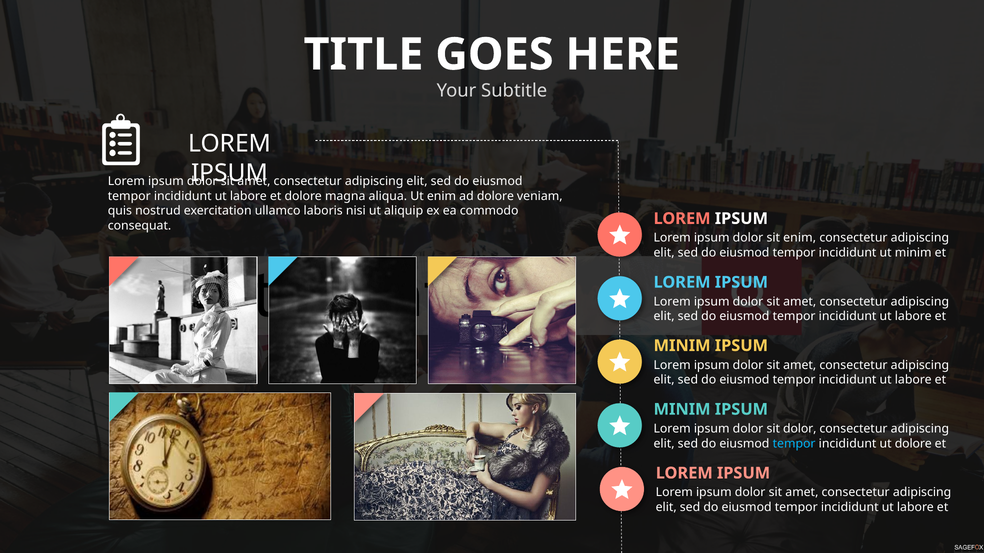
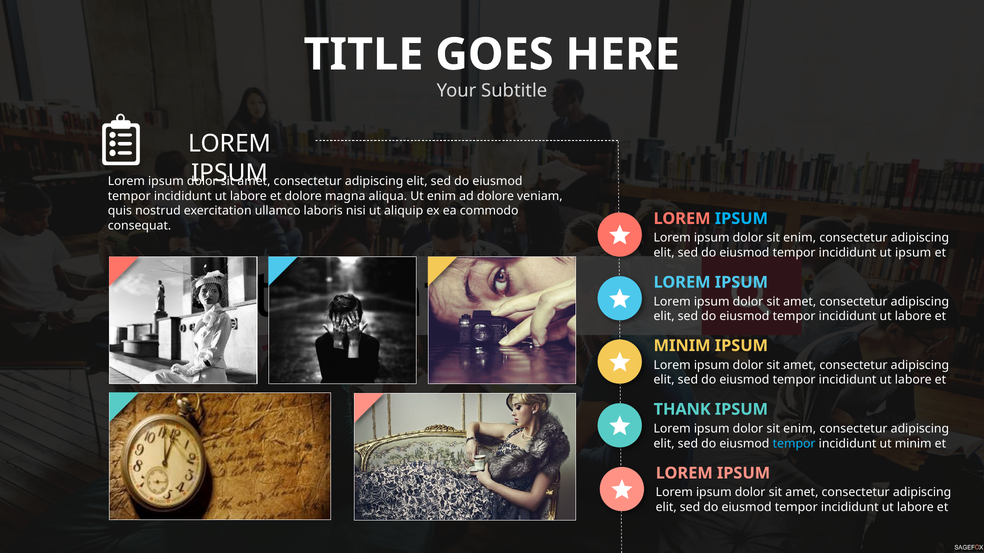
IPSUM colour: white -> light blue (741, 219)
ut minim: minim -> ipsum (913, 253)
MINIM: MINIM -> THANK (682, 410)
dolor: dolor -> enim (800, 429)
ut dolore: dolore -> minim (913, 444)
